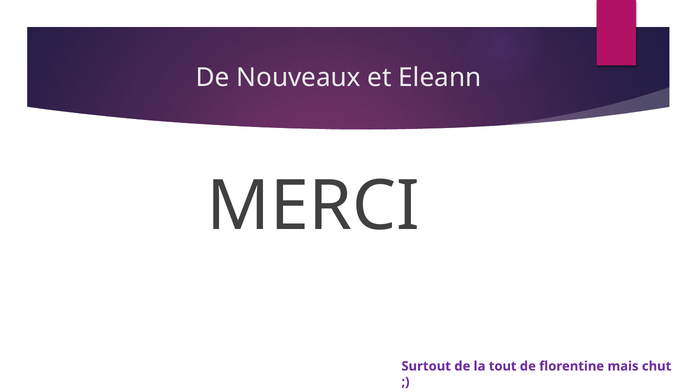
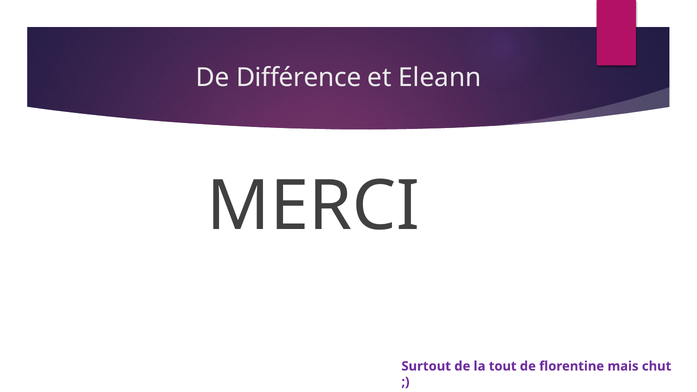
Nouveaux: Nouveaux -> Différence (299, 78)
